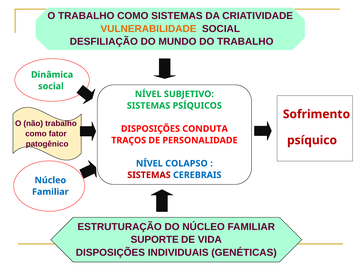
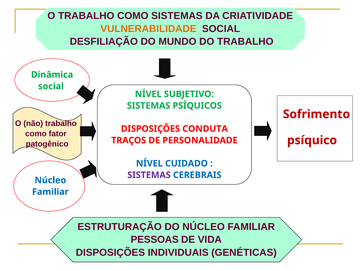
COLAPSO: COLAPSO -> CUIDADO (186, 163)
SISTEMAS colour: red -> purple (149, 175)
SUPORTE: SUPORTE -> PESSOAS (155, 239)
